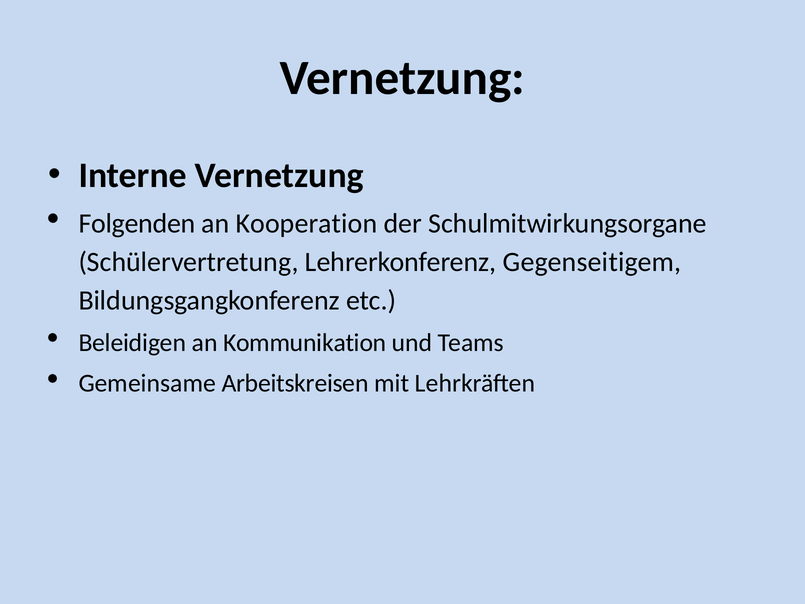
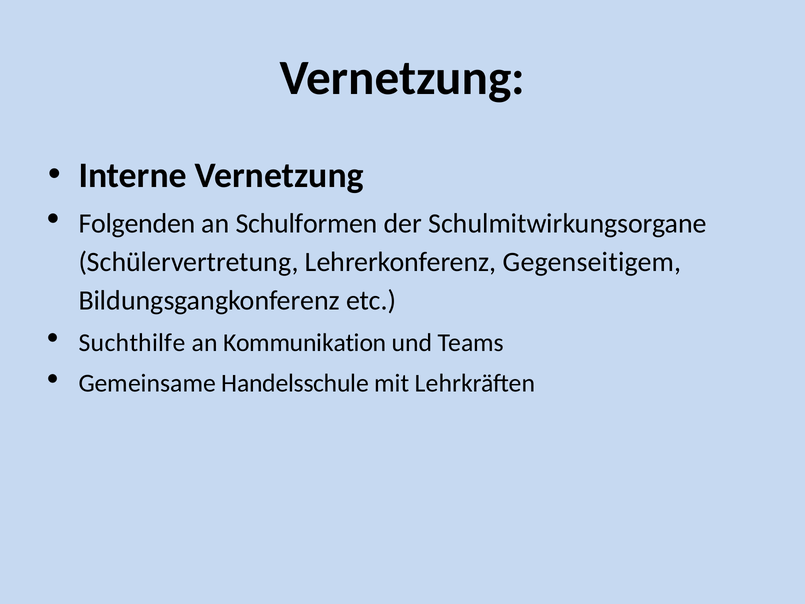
Kooperation: Kooperation -> Schulformen (307, 224)
Beleidigen: Beleidigen -> Suchthilfe (132, 342)
Arbeitskreisen: Arbeitskreisen -> Handelsschule (295, 383)
